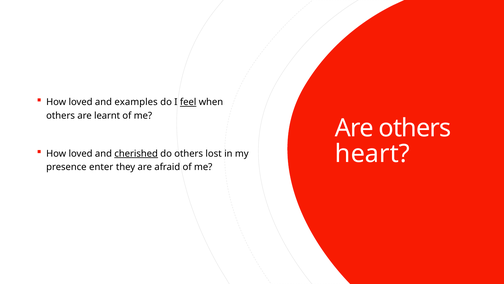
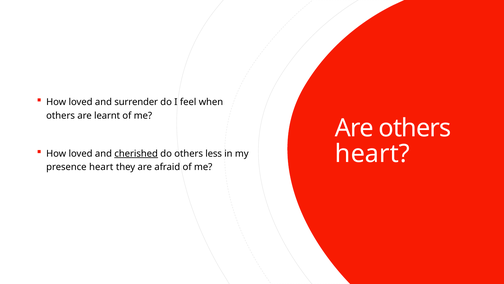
examples: examples -> surrender (136, 102)
feel underline: present -> none (188, 102)
lost: lost -> less (214, 153)
presence enter: enter -> heart (101, 167)
